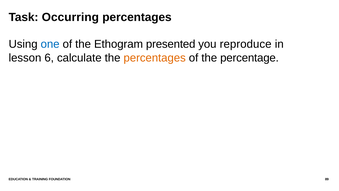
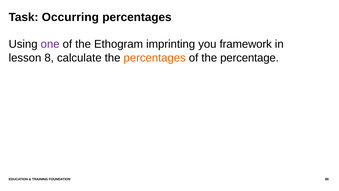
one colour: blue -> purple (50, 44)
presented: presented -> imprinting (171, 44)
reproduce: reproduce -> framework (246, 44)
6: 6 -> 8 (49, 58)
